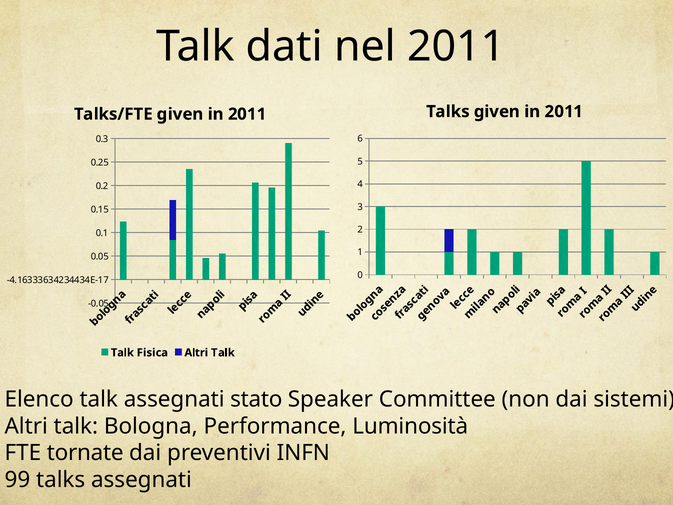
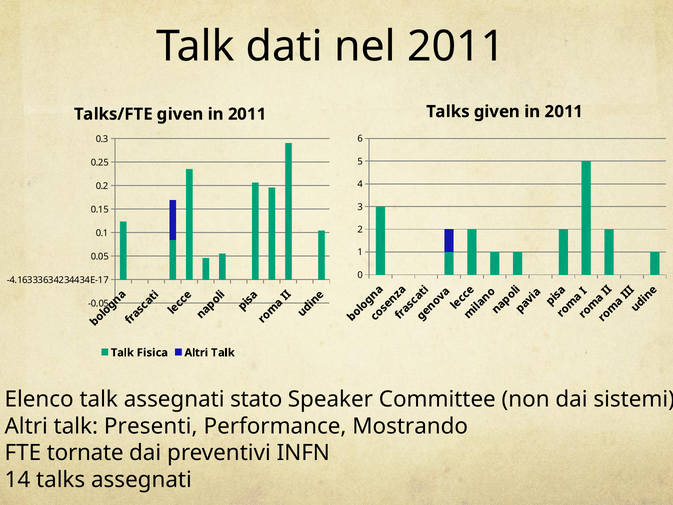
Bologna: Bologna -> Presenti (151, 426)
Luminosità: Luminosità -> Mostrando (410, 426)
99: 99 -> 14 (17, 480)
